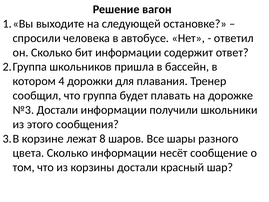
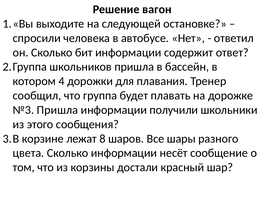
№3 Достали: Достали -> Пришла (57, 110)
